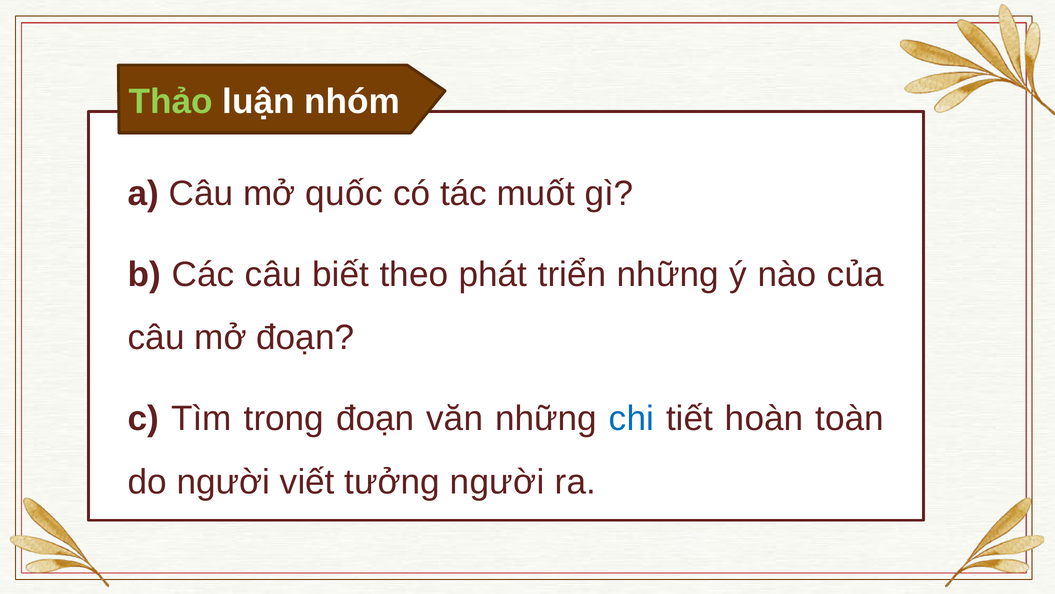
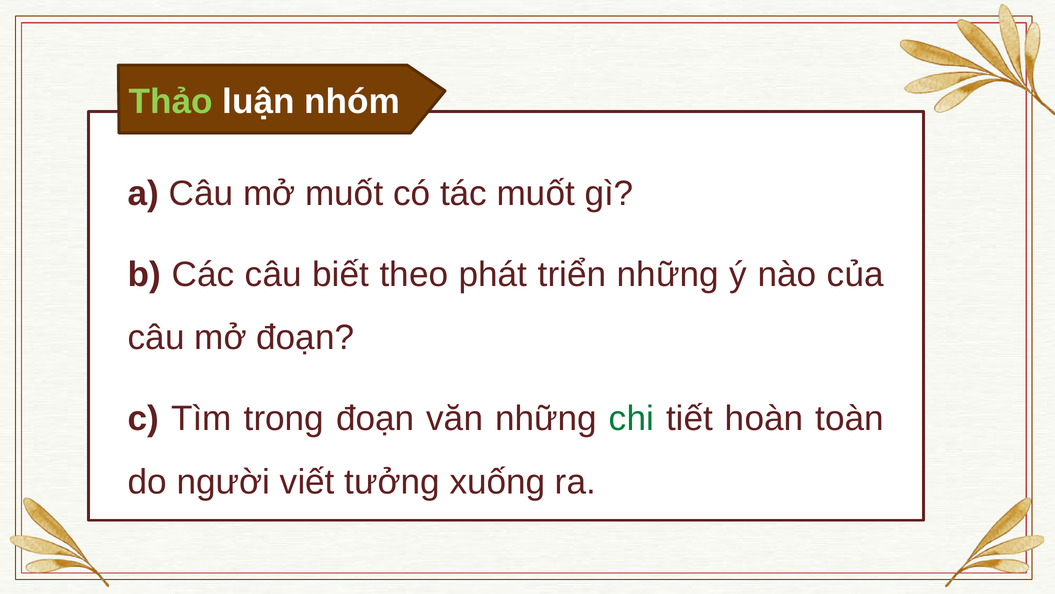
mở quốc: quốc -> muốt (344, 193)
chi colour: blue -> green (631, 418)
tưởng người: người -> xuống (497, 482)
